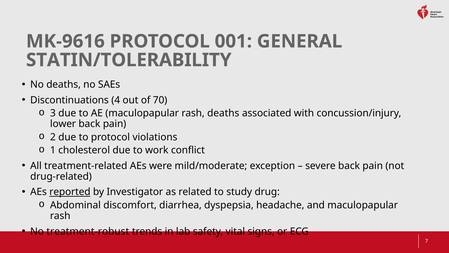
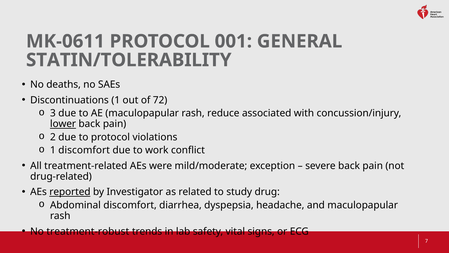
MK-9616: MK-9616 -> MK-0611 (65, 41)
Discontinuations 4: 4 -> 1 (116, 100)
70: 70 -> 72 (160, 100)
rash deaths: deaths -> reduce (223, 113)
lower underline: none -> present (63, 124)
1 cholesterol: cholesterol -> discomfort (84, 150)
